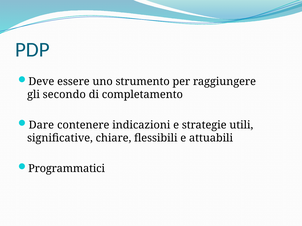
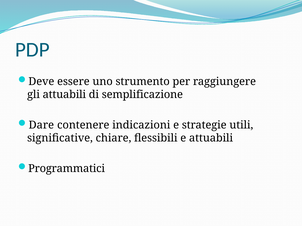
gli secondo: secondo -> attuabili (64, 95)
completamento: completamento -> semplificazione (142, 95)
